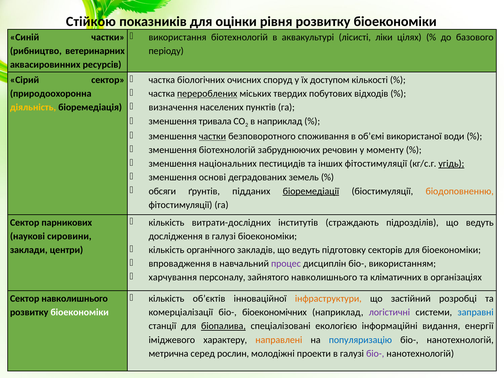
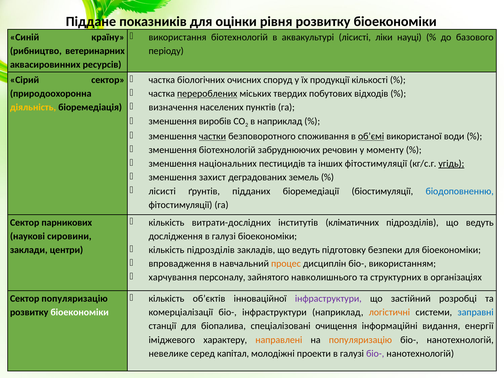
Стійкою: Стійкою -> Піддане (91, 21)
цілях: цілях -> науці (409, 37)
Синій частки: частки -> країну (108, 37)
доступом: доступом -> продукції (330, 80)
тривала: тривала -> виробів (215, 121)
об’ємі underline: none -> present (371, 136)
основі: основі -> захист (212, 177)
обсяги: обсяги -> лісисті (162, 191)
біоремедіації underline: present -> none (311, 191)
біодоповненню colour: orange -> blue (460, 191)
страждають: страждають -> кліматичних (352, 222)
кількість органічного: органічного -> підрозділів (211, 250)
секторів: секторів -> безпеки (385, 250)
процес colour: purple -> orange (286, 264)
кліматичних: кліматичних -> структурних (396, 277)
інфраструктури colour: orange -> purple (328, 299)
Сектор навколишнього: навколишнього -> популяризацію (75, 299)
біо- біоекономічних: біоекономічних -> інфраструктури (274, 312)
логістичні colour: purple -> orange (389, 312)
біопалива underline: present -> none (223, 326)
екологією: екологією -> очищення (336, 326)
популяризацію colour: blue -> orange (360, 340)
метрична: метрична -> невелике (168, 354)
рослин: рослин -> капітал (233, 354)
